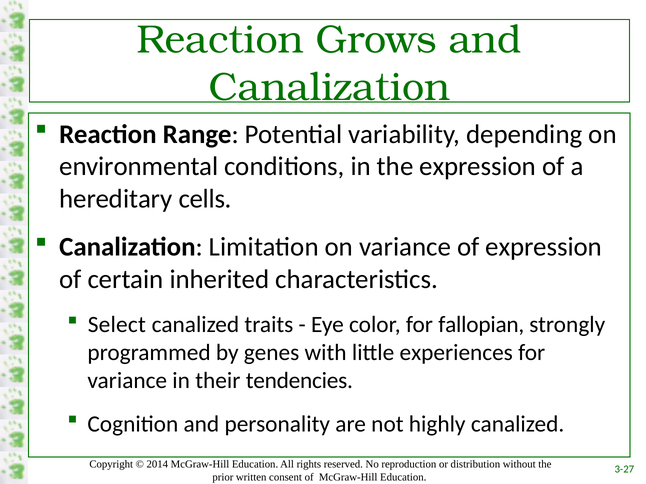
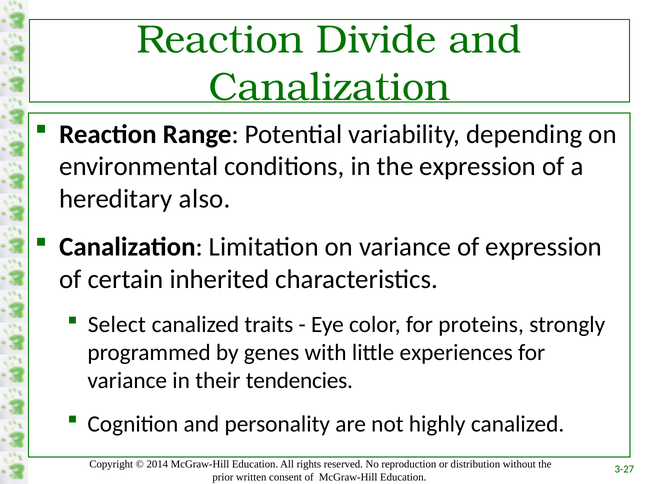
Grows: Grows -> Divide (376, 40)
cells: cells -> also (205, 199)
fallopian: fallopian -> proteins (481, 325)
